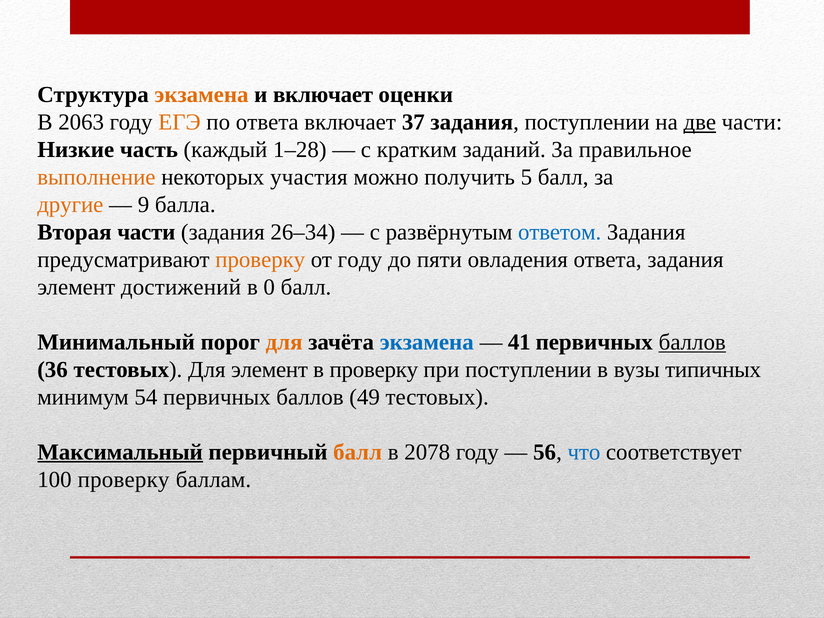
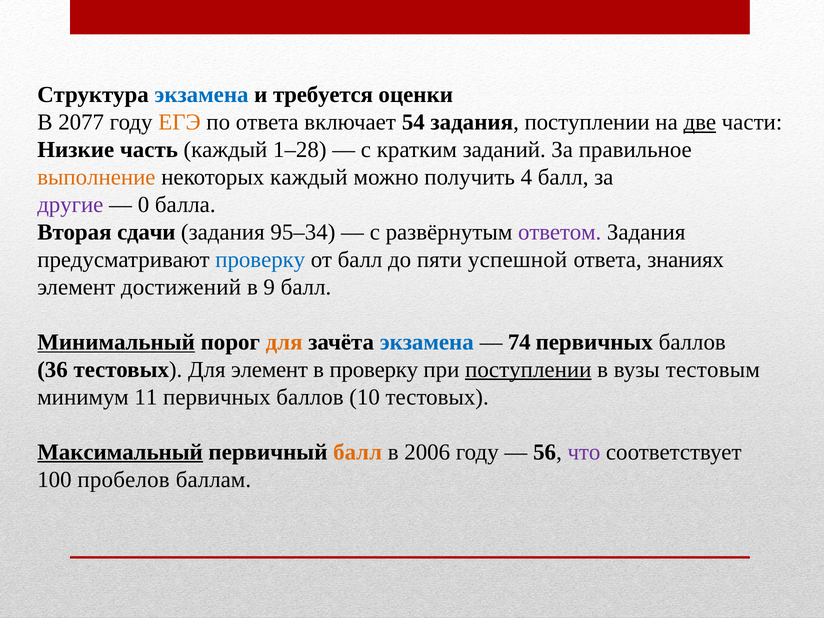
экзамена colour: orange -> blue (202, 95)
и включает: включает -> требуется (323, 95)
2063: 2063 -> 2077 (81, 122)
37: 37 -> 54 (413, 122)
некоторых участия: участия -> каждый (309, 177)
5: 5 -> 4 (526, 177)
другие colour: orange -> purple (70, 205)
9: 9 -> 0 (143, 205)
Вторая части: части -> сдачи (146, 232)
26–34: 26–34 -> 95–34 (303, 232)
ответом colour: blue -> purple (560, 232)
проверку colour: orange -> blue (260, 260)
от году: году -> балл (360, 260)
овладения: овладения -> успешной (518, 260)
ответа задания: задания -> знаниях (686, 260)
0: 0 -> 9 (269, 287)
Минимальный underline: none -> present (116, 342)
41: 41 -> 74 (519, 342)
баллов underline: present -> none (692, 342)
поступлении underline: none -> present (528, 370)
типичных: типичных -> тестовым (713, 370)
54: 54 -> 11 (146, 397)
49: 49 -> 10 (365, 397)
2078: 2078 -> 2006 (427, 452)
что colour: blue -> purple (584, 452)
100 проверку: проверку -> пробелов (124, 479)
